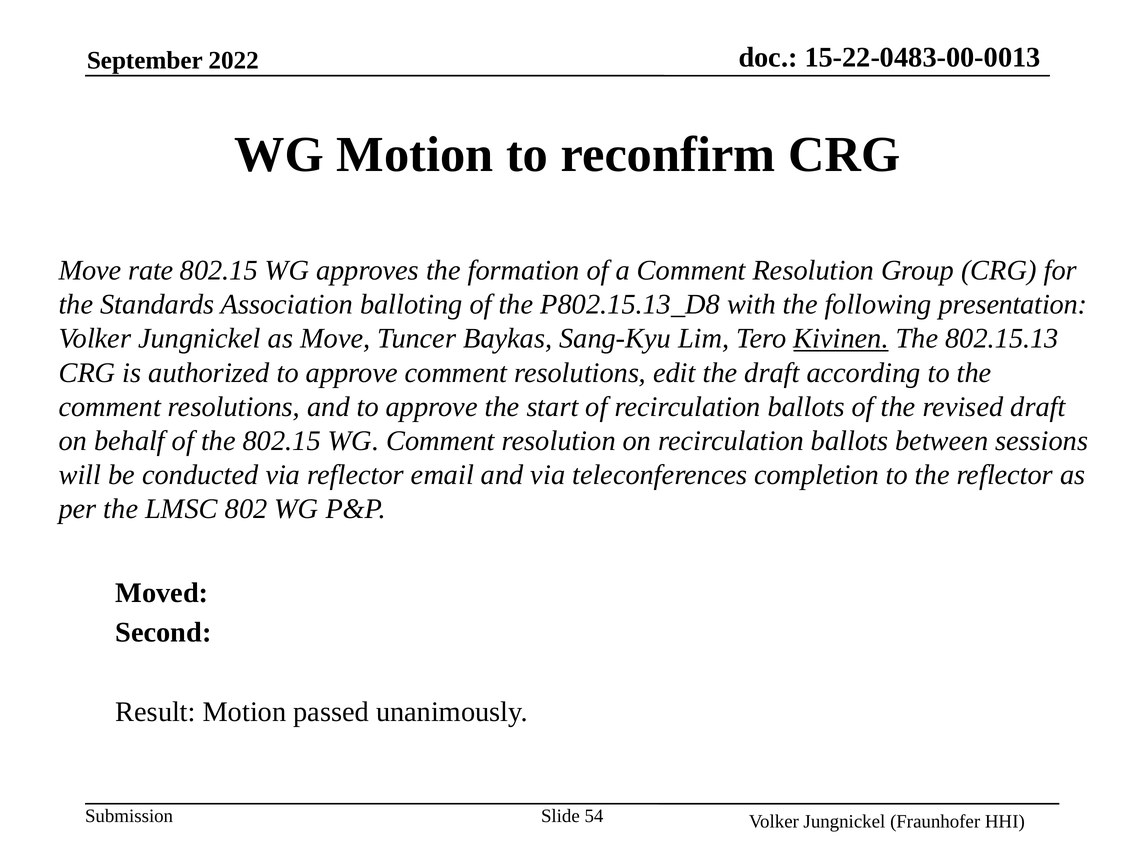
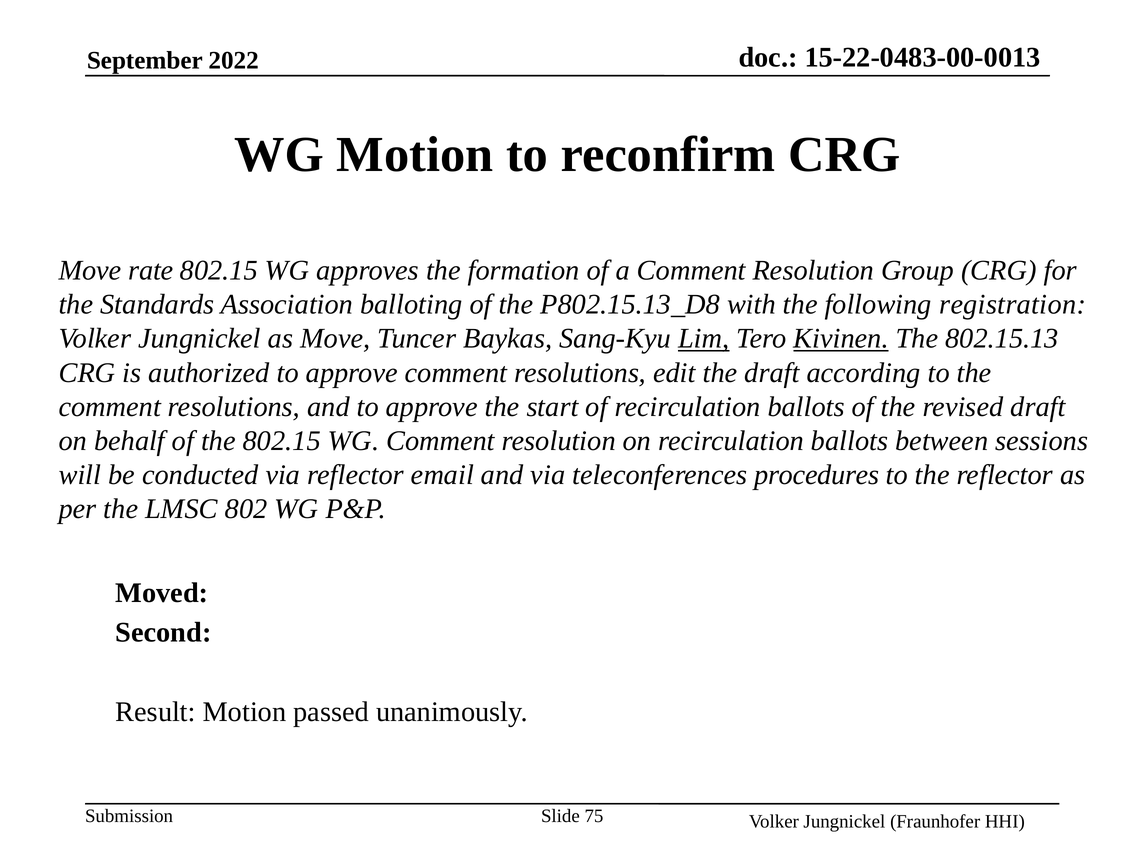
presentation: presentation -> registration (1013, 305)
Lim underline: none -> present (704, 339)
completion: completion -> procedures (817, 475)
54: 54 -> 75 (594, 816)
